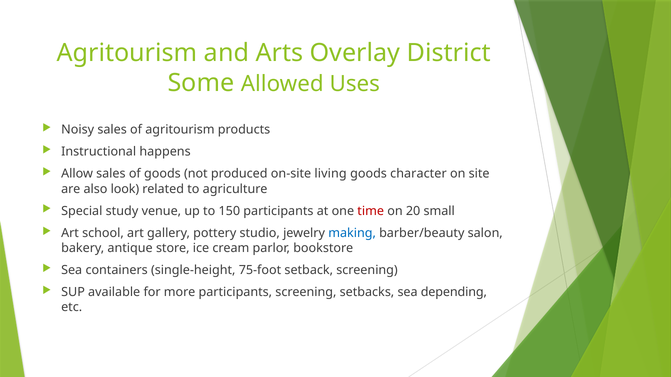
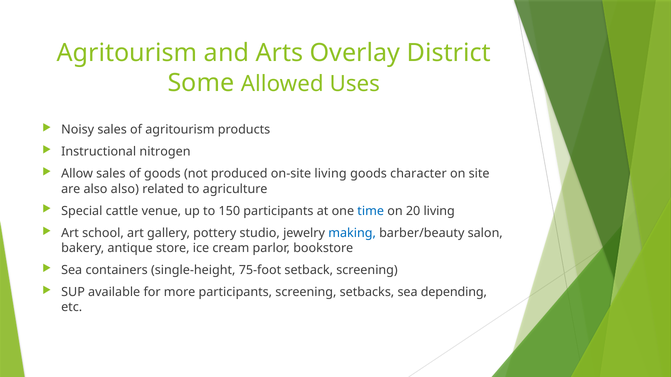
happens: happens -> nitrogen (165, 152)
also look: look -> also (125, 189)
study: study -> cattle (122, 211)
time colour: red -> blue (371, 211)
20 small: small -> living (439, 211)
